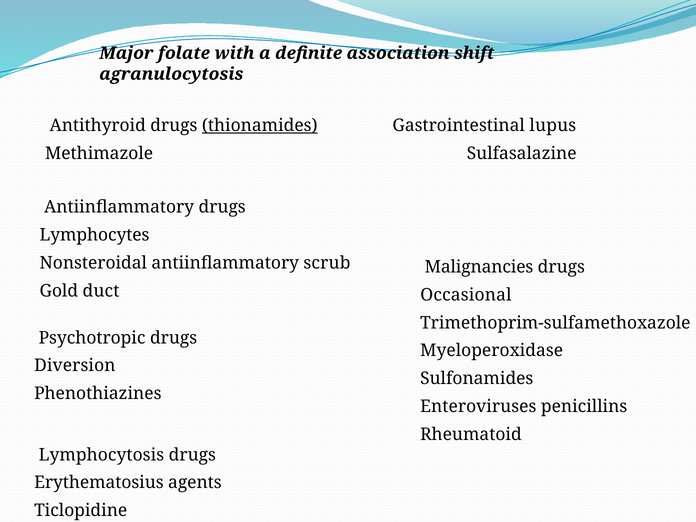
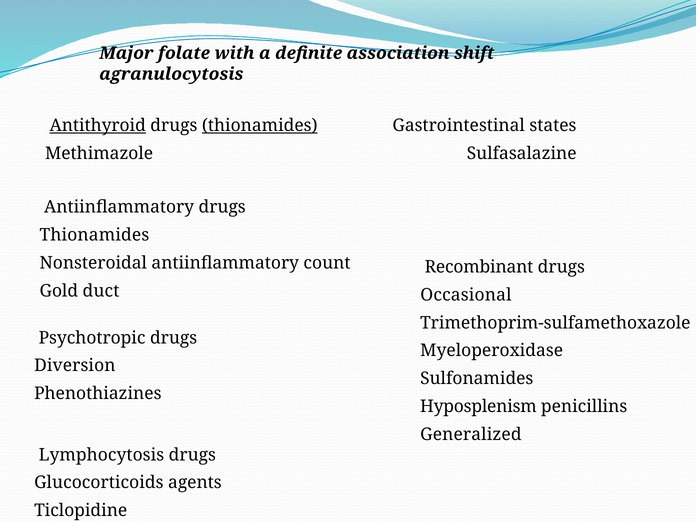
Antithyroid underline: none -> present (98, 126)
lupus: lupus -> states (553, 126)
Lymphocytes: Lymphocytes -> Thionamides (94, 235)
scrub: scrub -> count (327, 263)
Malignancies: Malignancies -> Recombinant (479, 267)
Enteroviruses: Enteroviruses -> Hyposplenism (478, 406)
Rheumatoid: Rheumatoid -> Generalized (471, 434)
Erythematosius: Erythematosius -> Glucocorticoids (99, 483)
